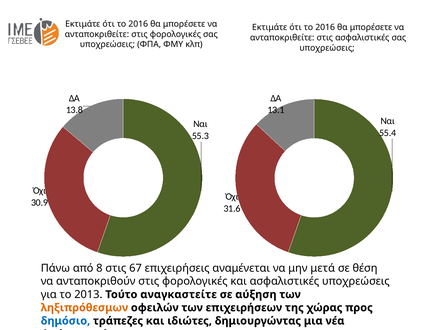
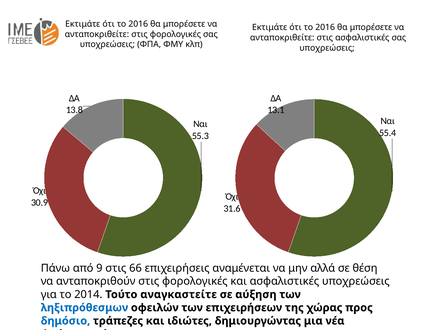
8: 8 -> 9 (99, 269)
67: 67 -> 66 (136, 269)
μετά: μετά -> αλλά (323, 269)
2013: 2013 -> 2014 (88, 295)
ληξιπρόθεσμων colour: orange -> blue (84, 308)
